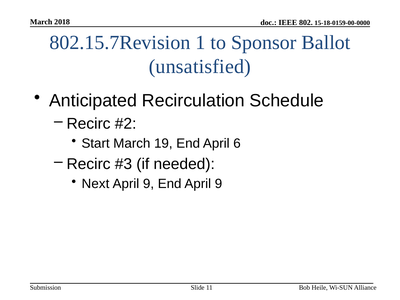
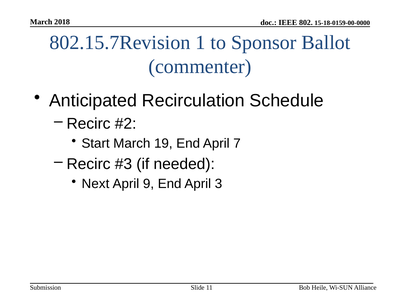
unsatisfied: unsatisfied -> commenter (200, 67)
6: 6 -> 7 (237, 143)
End April 9: 9 -> 3 (219, 184)
